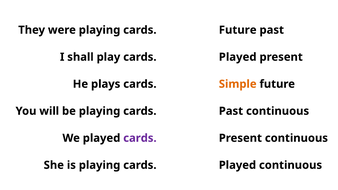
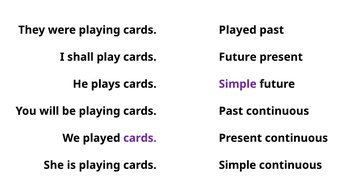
Future: Future -> Played (238, 30)
Played: Played -> Future (238, 57)
Simple colour: orange -> purple (238, 84)
Played: Played -> Simple (237, 165)
